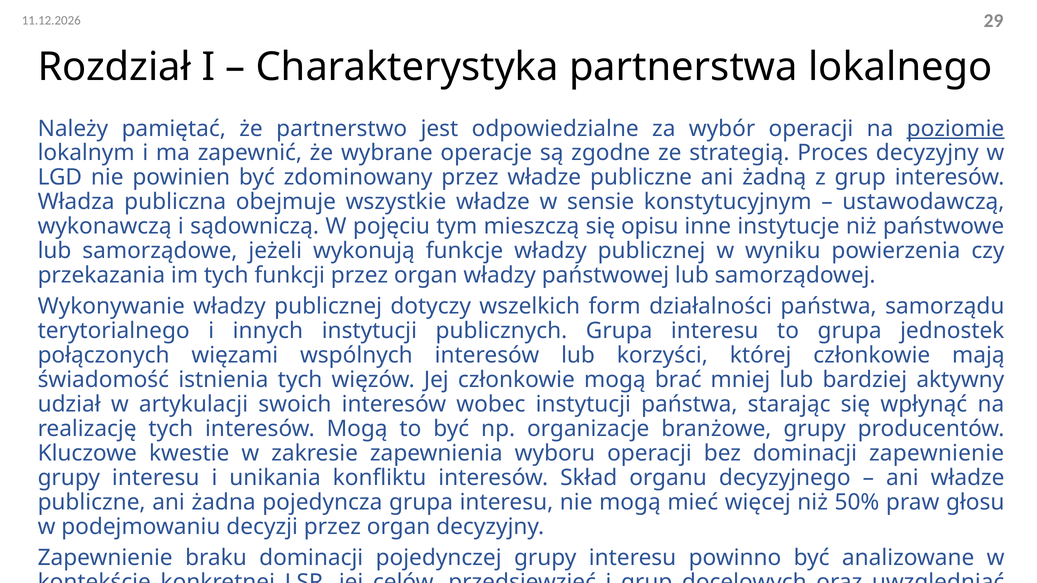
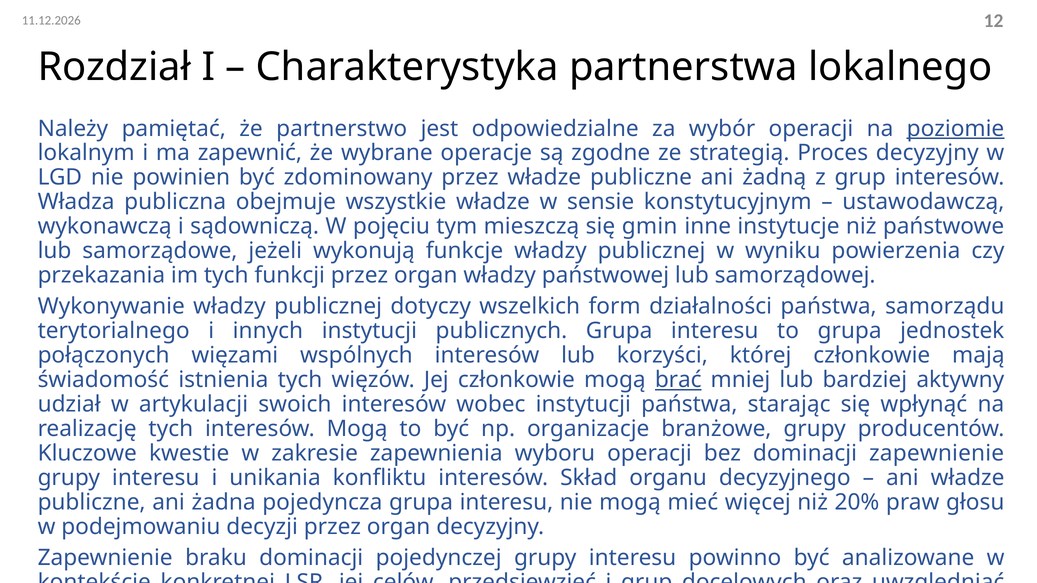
29: 29 -> 12 (994, 21)
opisu: opisu -> gmin (650, 227)
brać underline: none -> present (678, 380)
50%: 50% -> 20% (857, 503)
